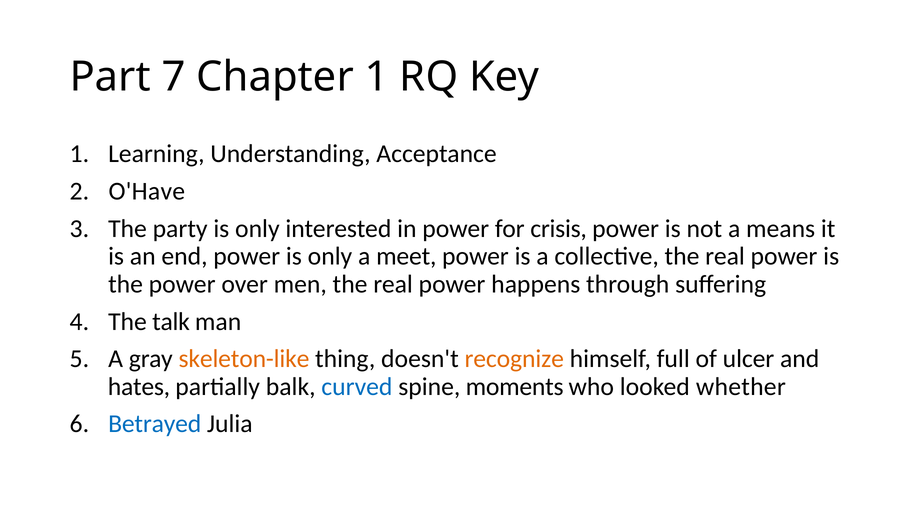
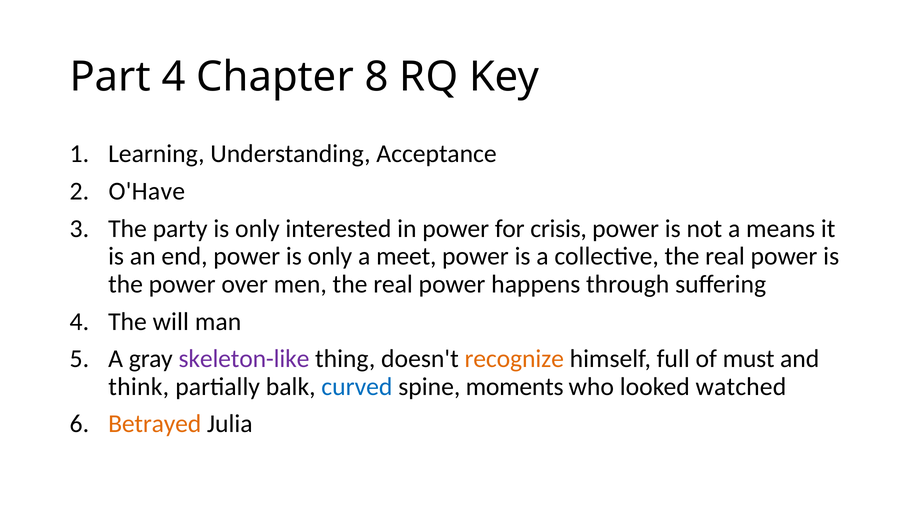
Part 7: 7 -> 4 (174, 77)
Chapter 1: 1 -> 8 (377, 77)
talk: talk -> will (171, 321)
skeleton-like colour: orange -> purple (244, 359)
ulcer: ulcer -> must (749, 359)
hates: hates -> think (139, 386)
whether: whether -> watched (741, 386)
Betrayed colour: blue -> orange (155, 424)
